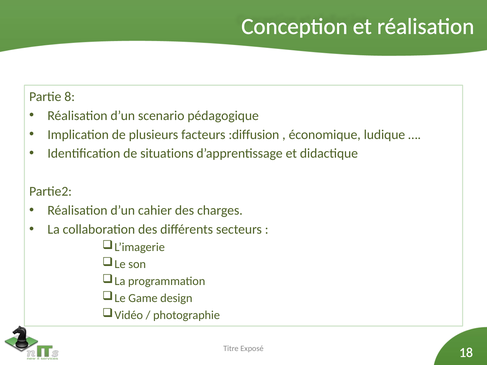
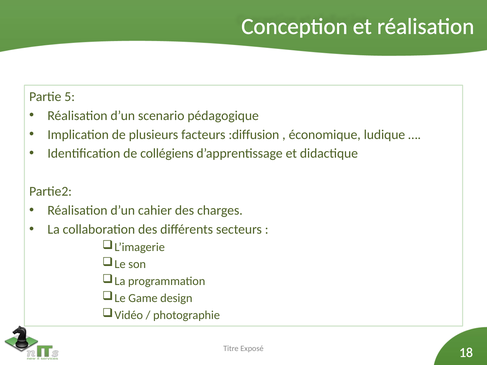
8: 8 -> 5 (70, 97)
situations: situations -> collégiens (167, 154)
